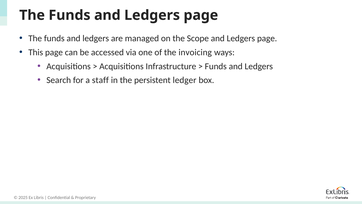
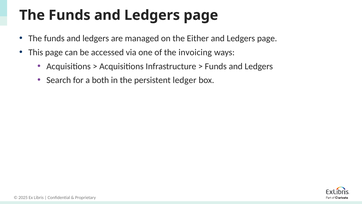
Scope: Scope -> Either (198, 38)
staff: staff -> both (100, 80)
